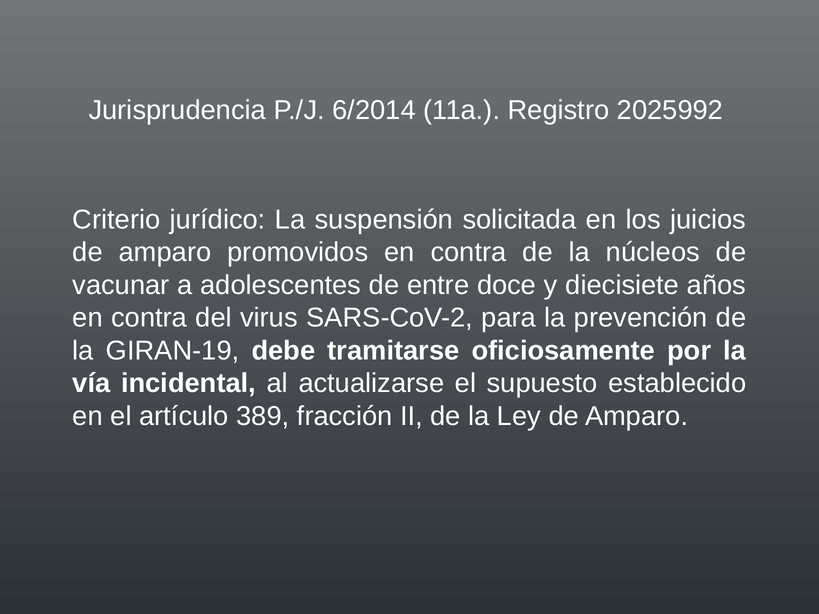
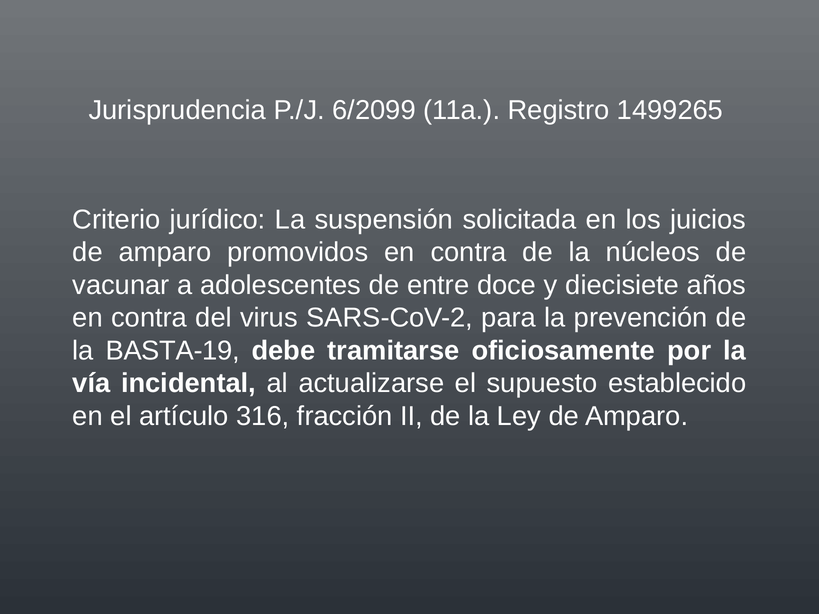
6/2014: 6/2014 -> 6/2099 (374, 110)
2025992: 2025992 -> 1499265 (670, 110)
GIRAN-19: GIRAN-19 -> BASTA-19 (173, 351)
389: 389 -> 316 (263, 416)
